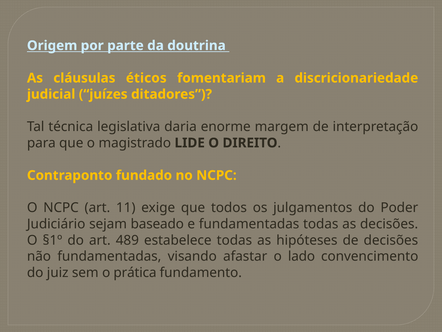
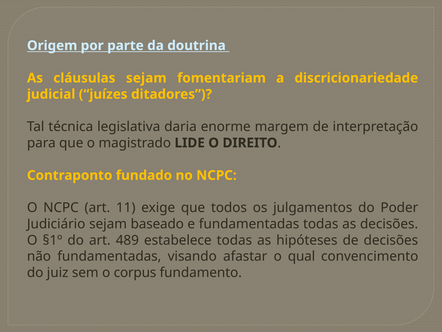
cláusulas éticos: éticos -> sejam (146, 78)
lado: lado -> qual (302, 256)
prática: prática -> corpus (135, 272)
